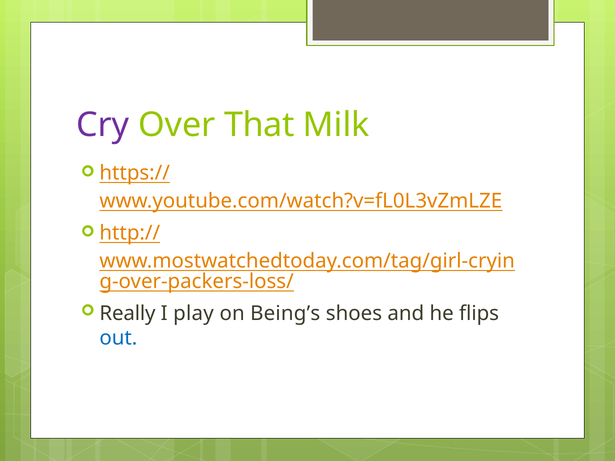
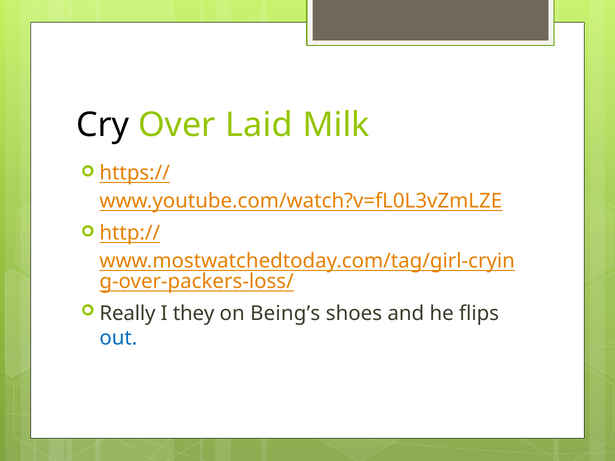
Cry colour: purple -> black (103, 125)
That: That -> Laid (259, 125)
play: play -> they (194, 314)
